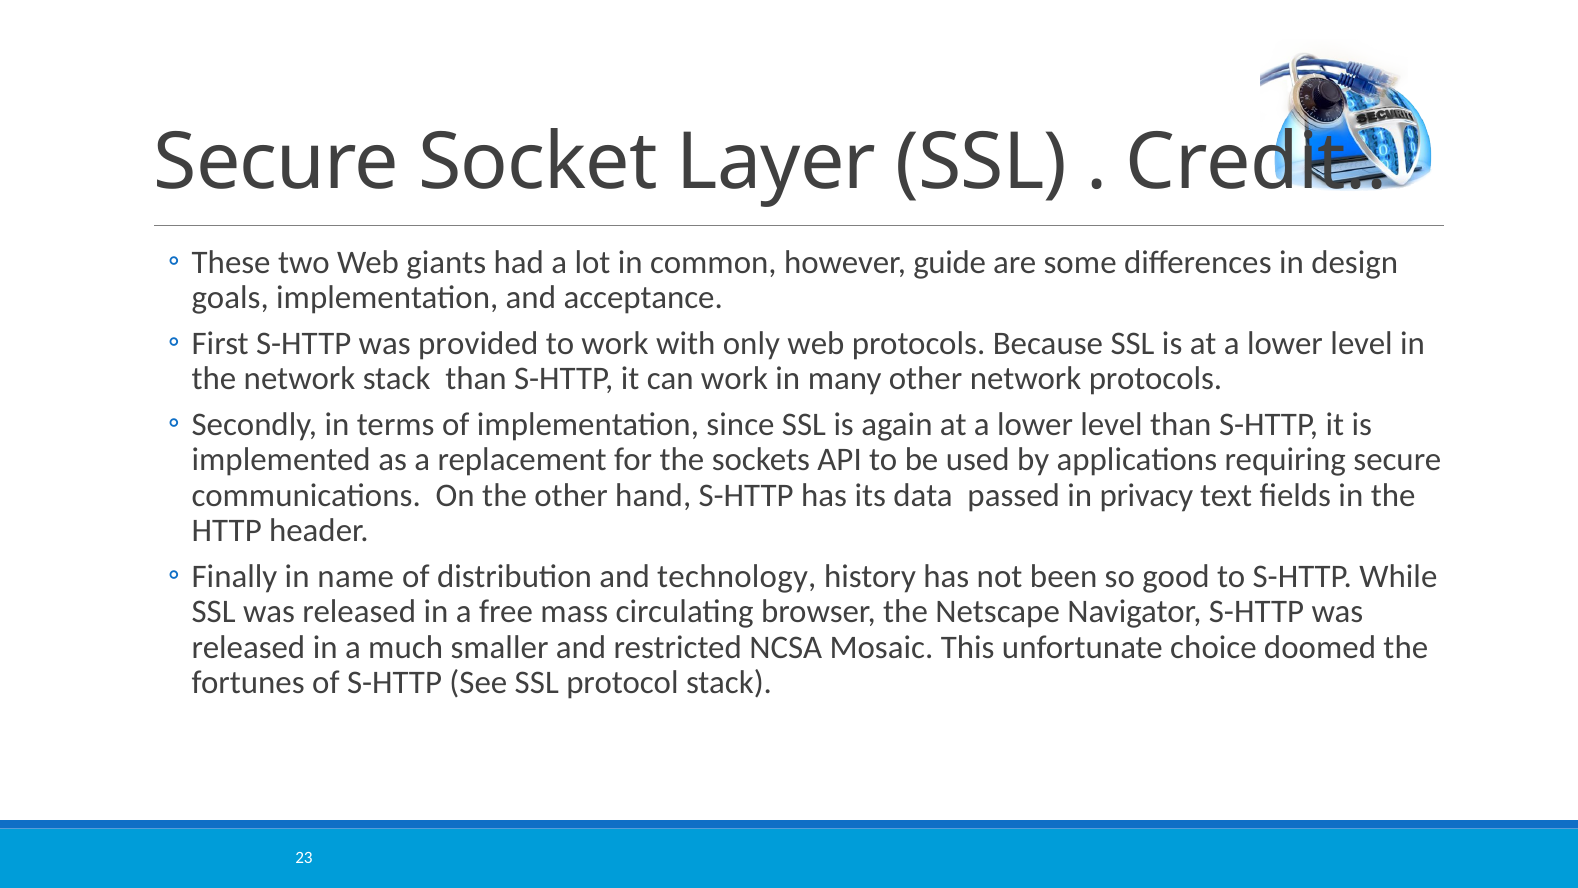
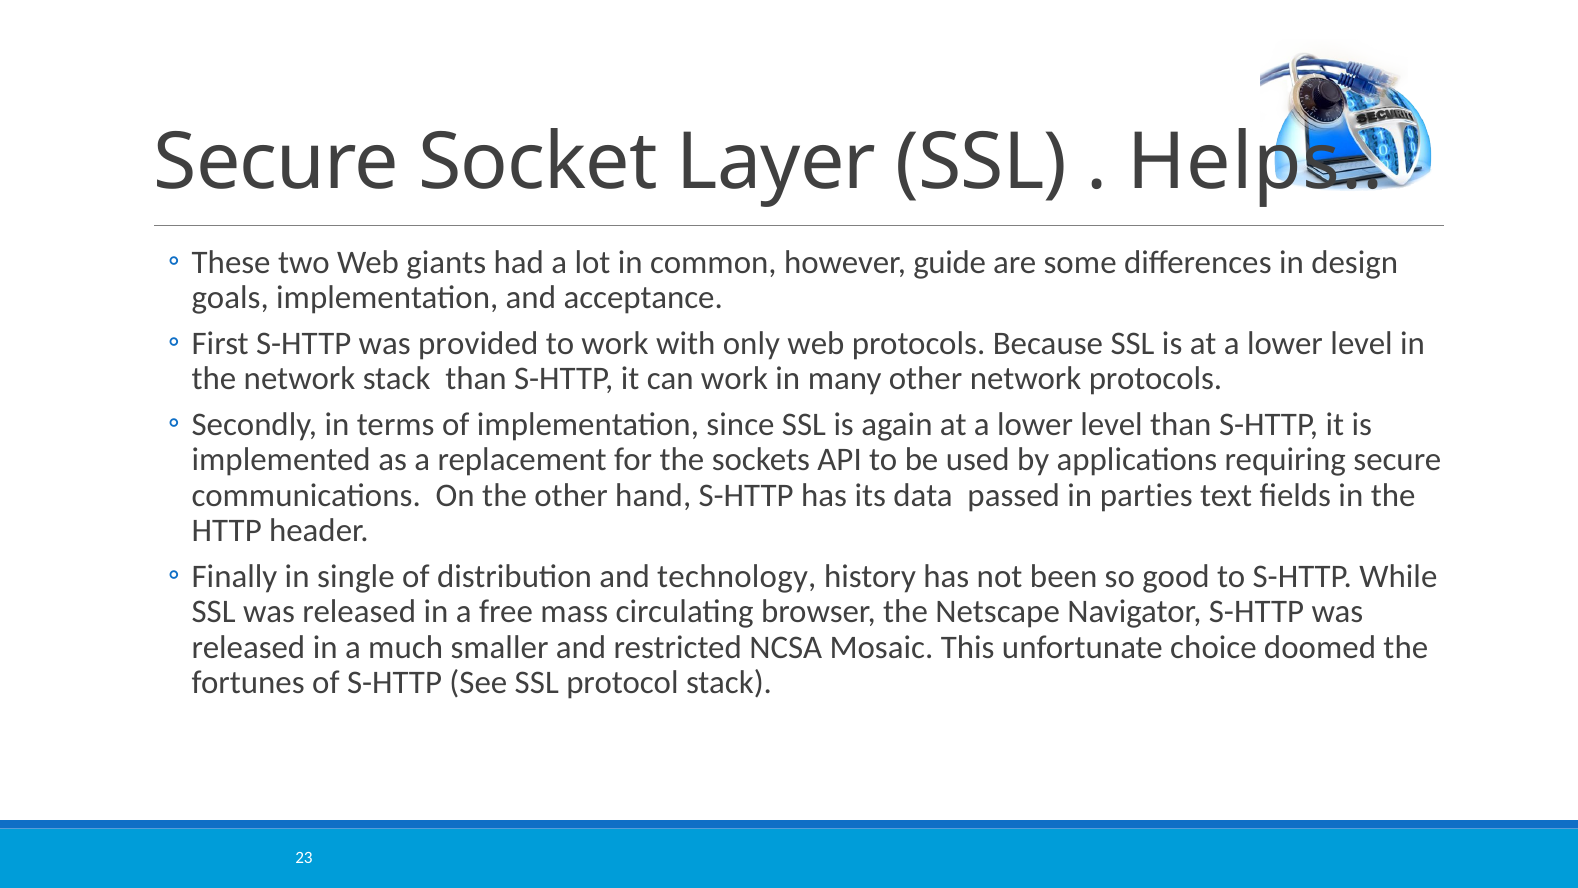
Credit: Credit -> Helps (1256, 163)
privacy: privacy -> parties (1146, 495)
name: name -> single (356, 576)
